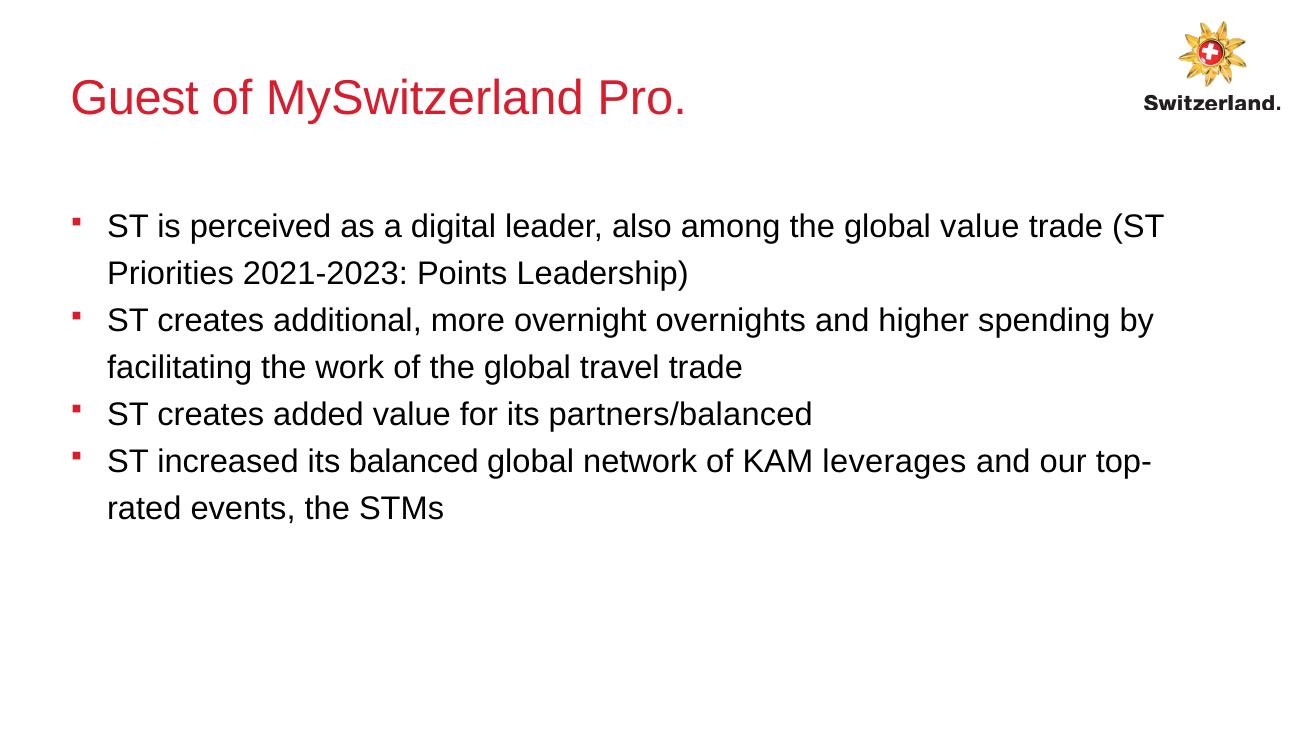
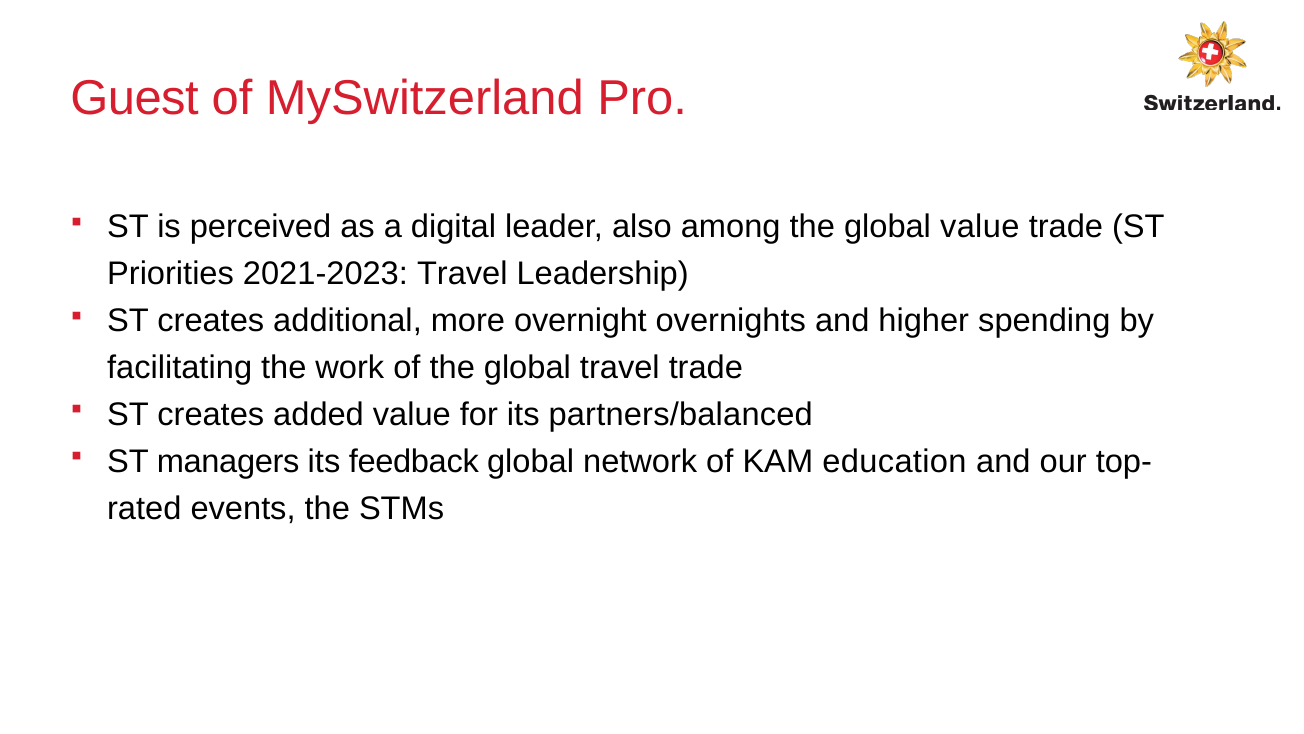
2021-2023 Points: Points -> Travel (462, 274)
increased: increased -> managers (228, 462)
balanced: balanced -> feedback (414, 462)
leverages: leverages -> education (895, 462)
